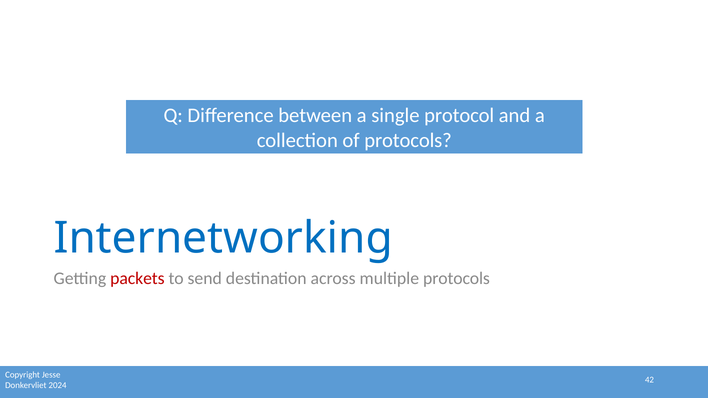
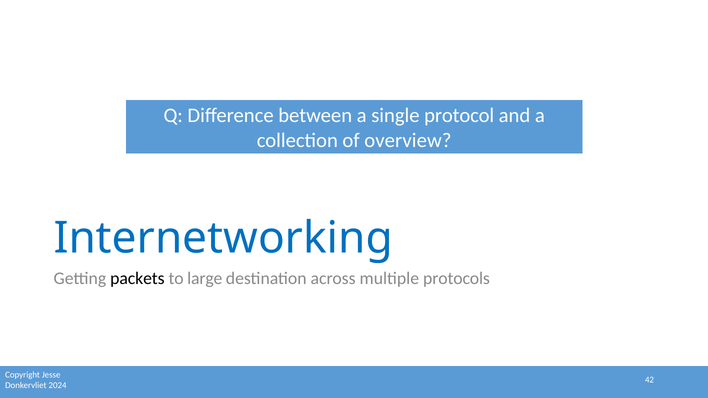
of protocols: protocols -> overview (408, 141)
packets colour: red -> black (137, 279)
send: send -> large (205, 279)
